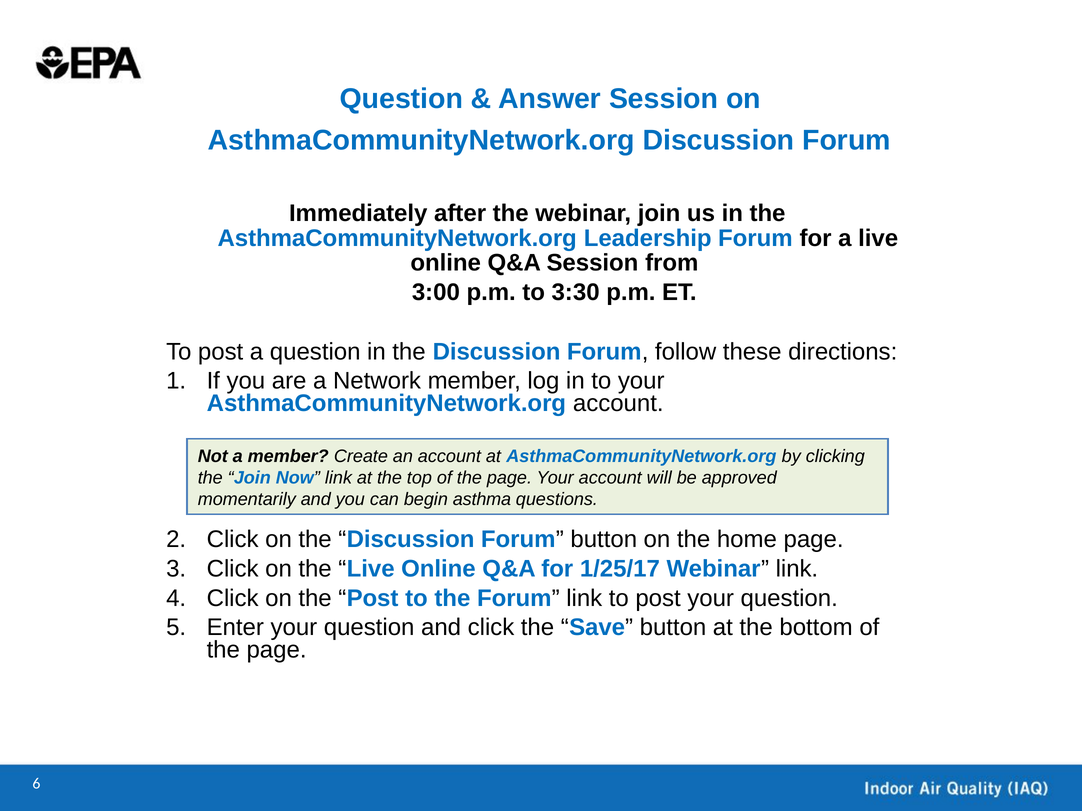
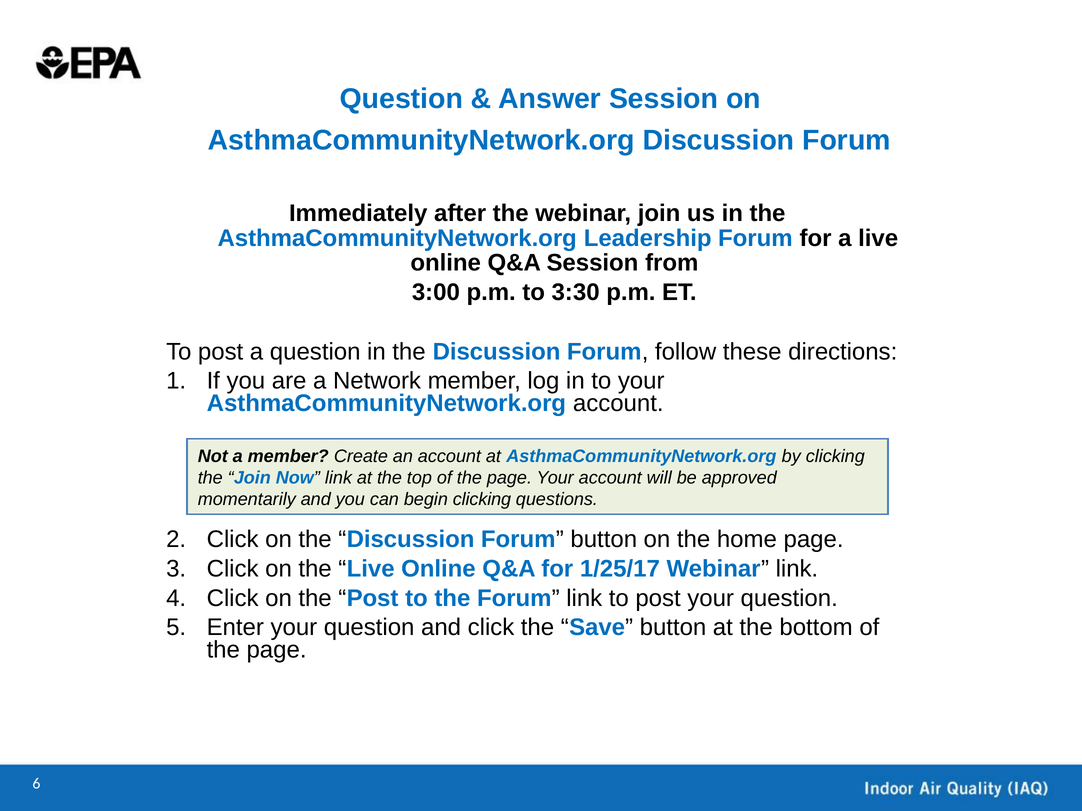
begin asthma: asthma -> clicking (482, 500)
